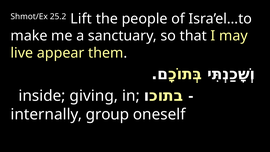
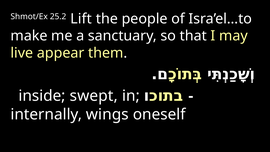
giving: giving -> swept (94, 96)
group: group -> wings (107, 114)
